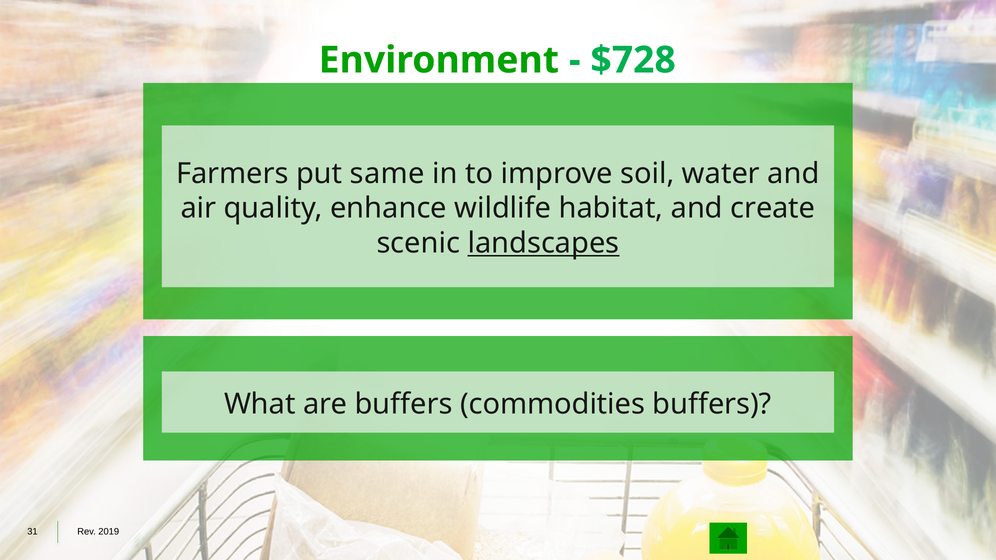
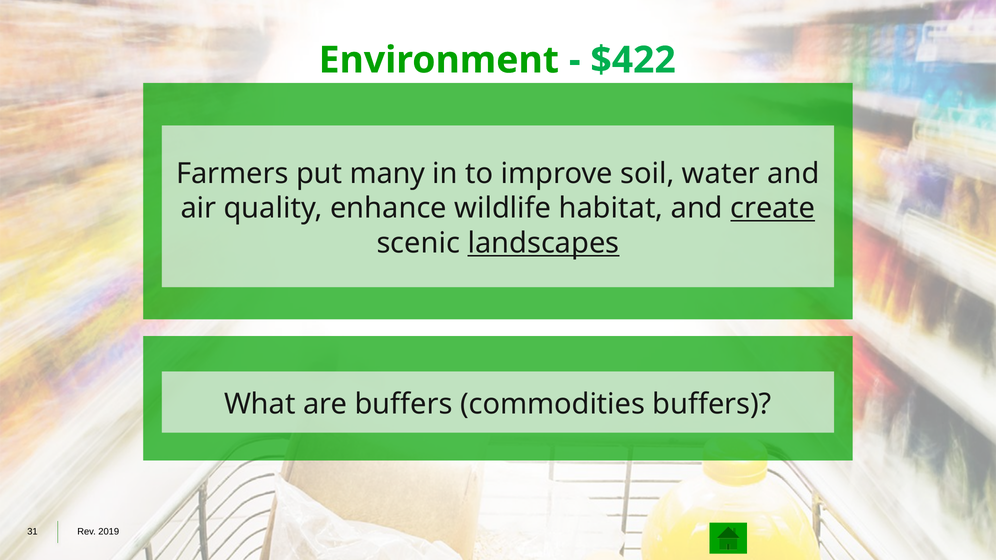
$728: $728 -> $422 (633, 60)
same: same -> many (388, 174)
create underline: none -> present (773, 208)
